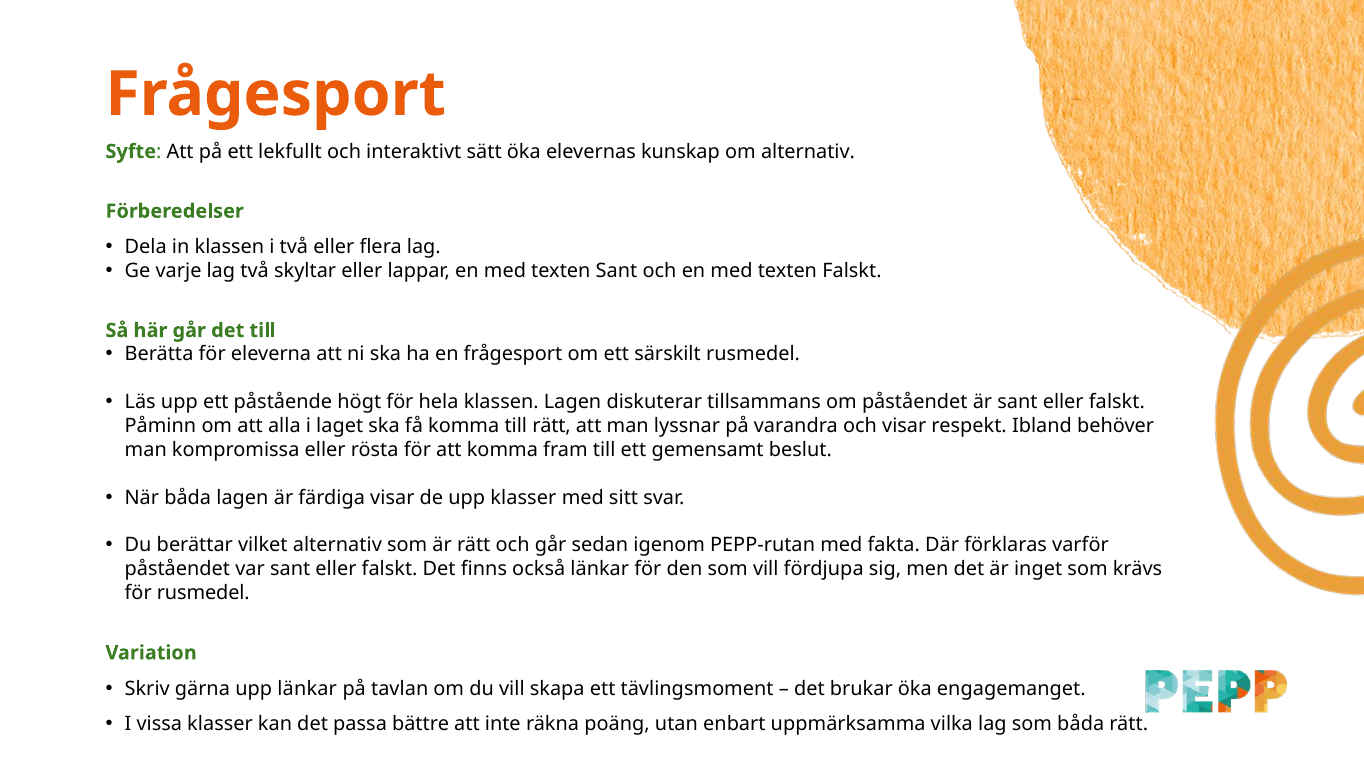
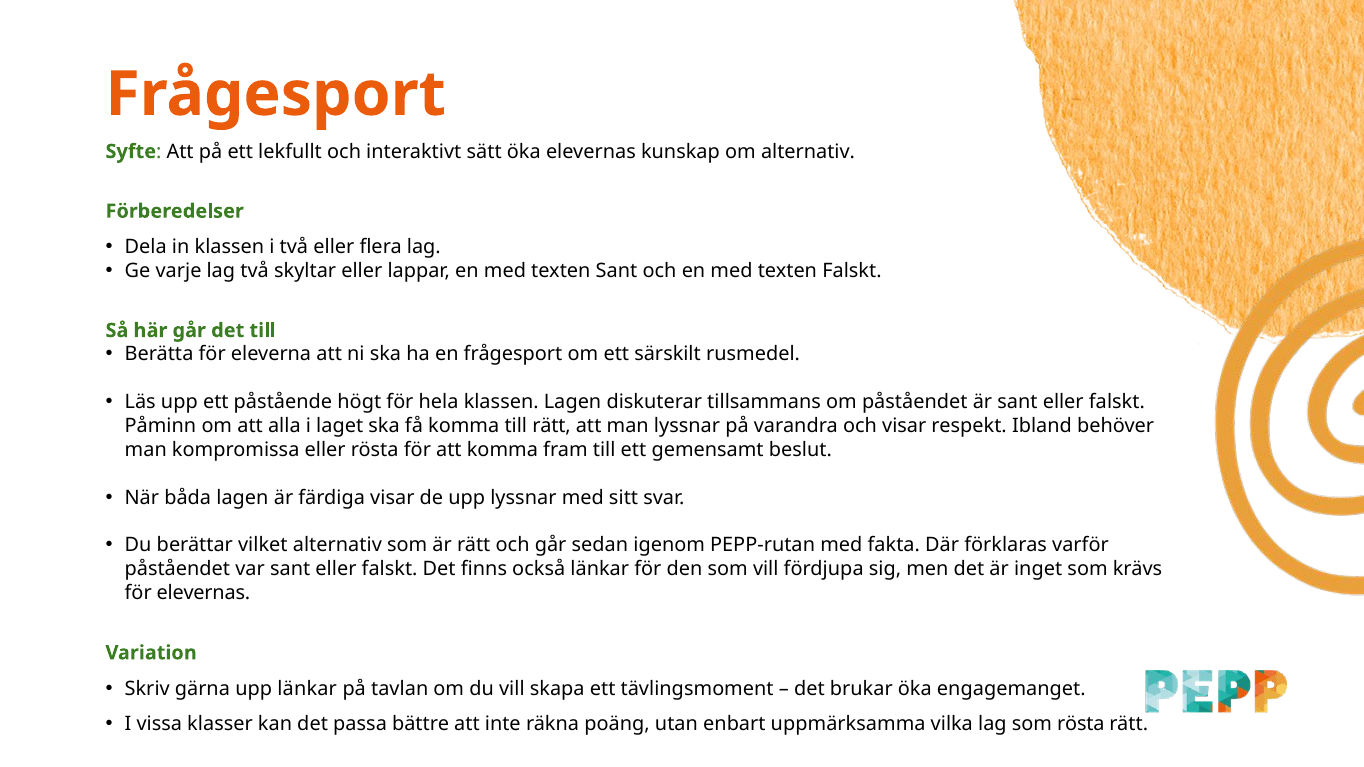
upp klasser: klasser -> lyssnar (523, 498)
för rusmedel: rusmedel -> elevernas (203, 593)
som båda: båda -> rösta (1081, 725)
